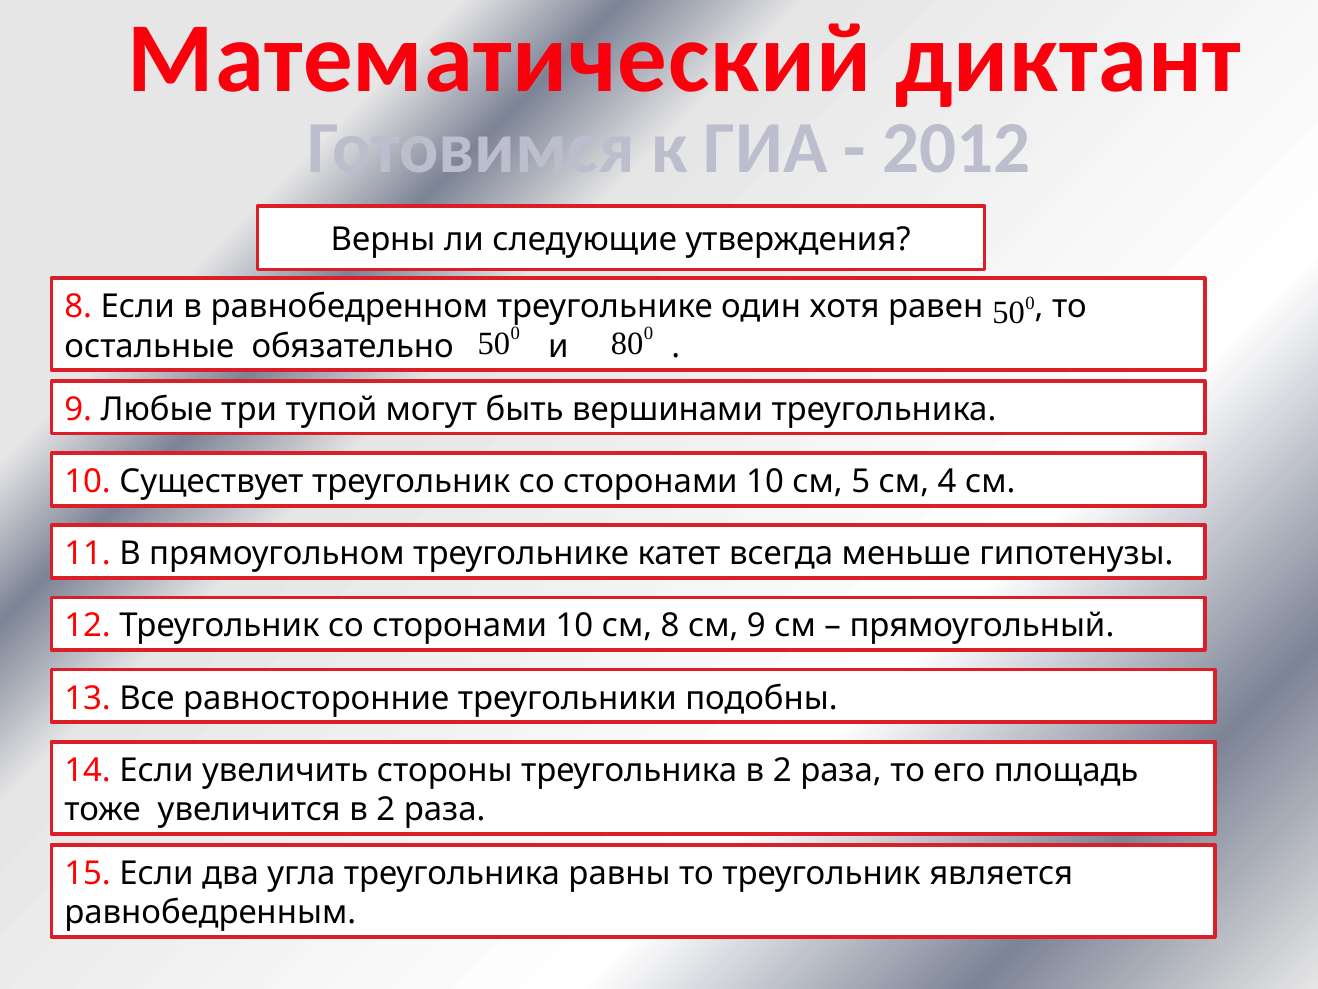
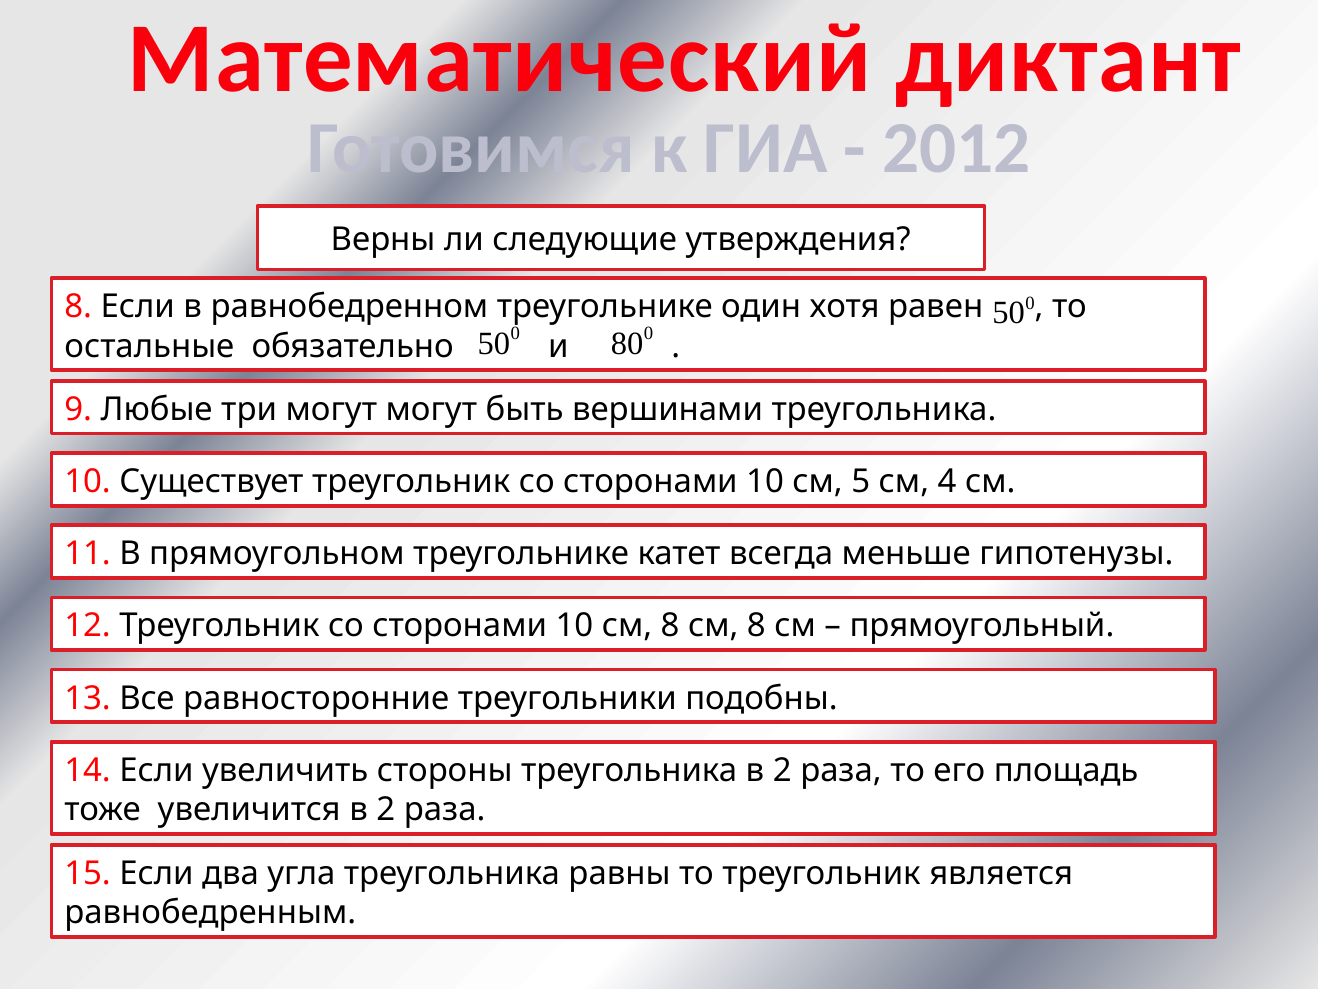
три тупой: тупой -> могут (331, 409)
8 см 9: 9 -> 8 (756, 626)
